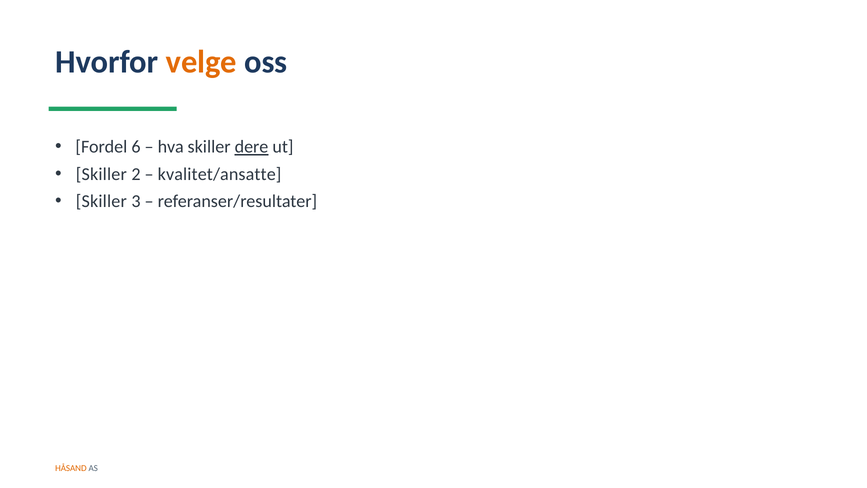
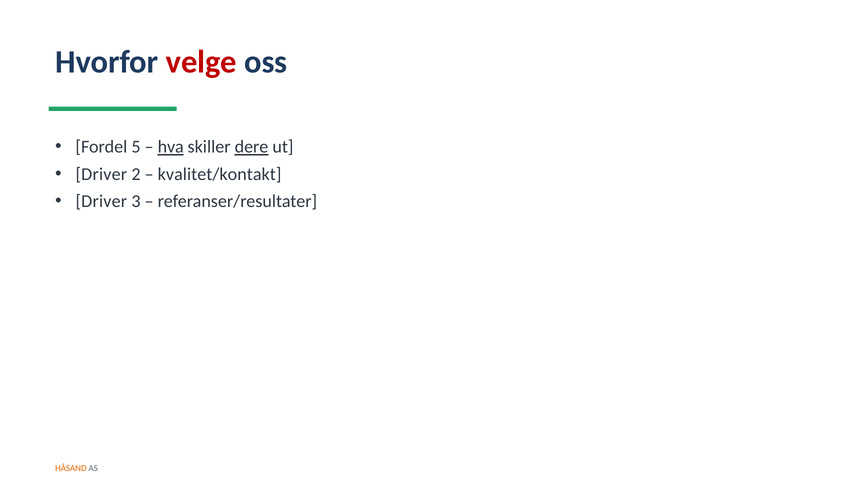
velge colour: orange -> red (201, 62)
6: 6 -> 5 (136, 147)
hva underline: none -> present (171, 147)
Skiller: Skiller -> Driver (101, 174)
kvalitet/ansatte: kvalitet/ansatte -> kvalitet/kontakt (220, 174)
Skiller: Skiller -> Driver (101, 201)
